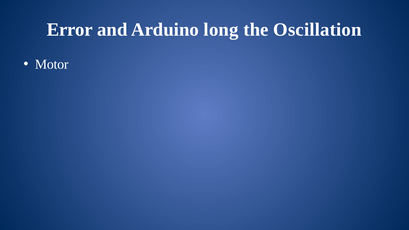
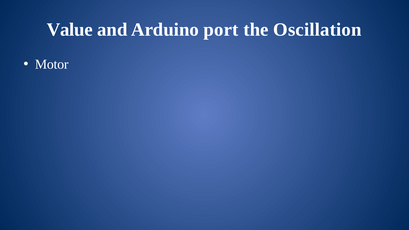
Error: Error -> Value (70, 30)
long: long -> port (221, 30)
